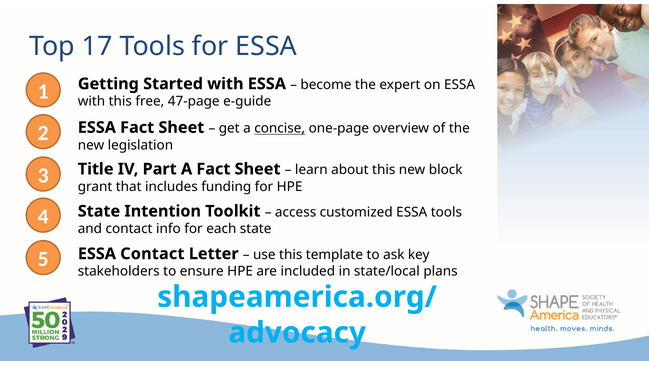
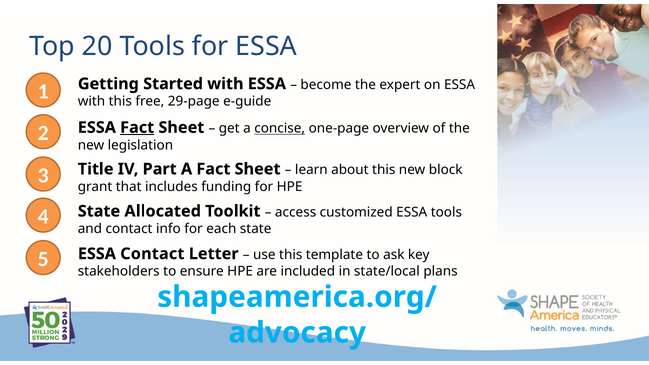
17: 17 -> 20 (97, 47)
47-page: 47-page -> 29-page (194, 102)
Fact underline: none -> present (137, 128)
Intention: Intention -> Allocated (163, 211)
